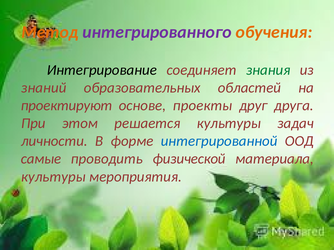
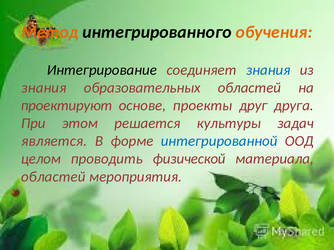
интегрированного colour: purple -> black (157, 32)
знания colour: green -> blue (268, 70)
знаний: знаний -> знания (44, 88)
личности: личности -> является (54, 141)
самые: самые -> целом (41, 159)
культуры: культуры -> областей (53, 177)
